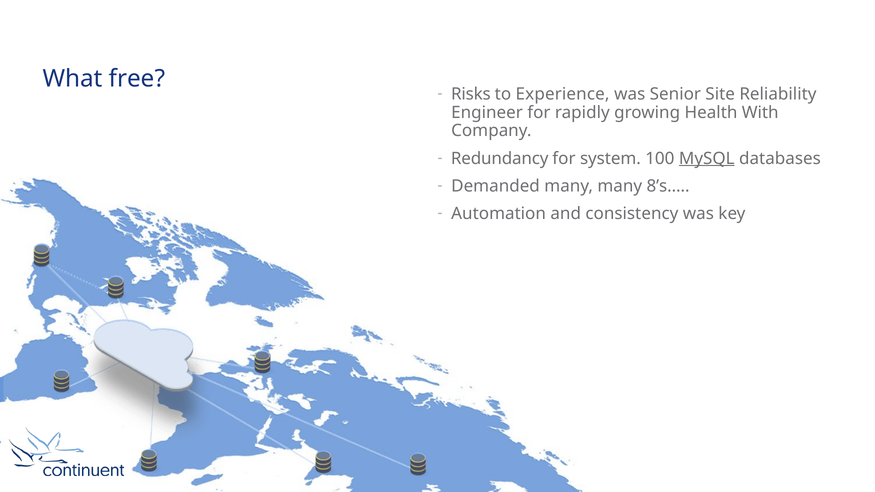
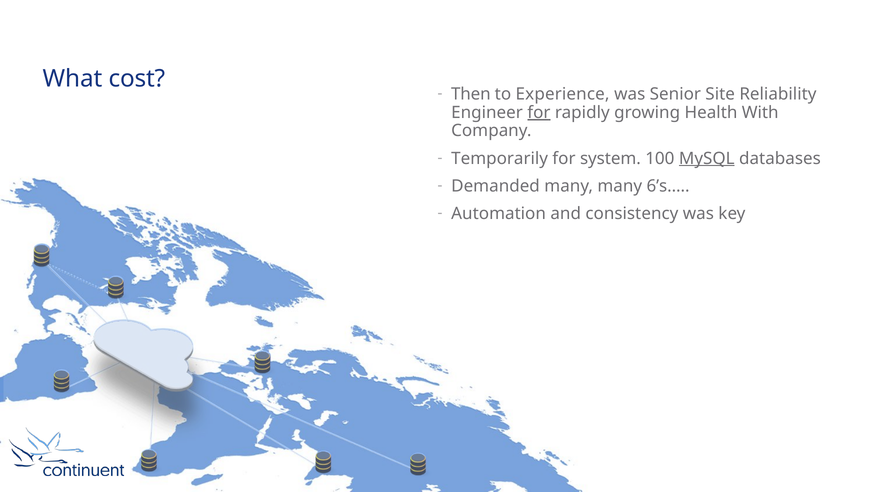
free: free -> cost (137, 79)
Risks: Risks -> Then (471, 94)
for underline: none -> present (539, 112)
Redundancy: Redundancy -> Temporarily (500, 158)
8’s…: 8’s… -> 6’s… (668, 186)
